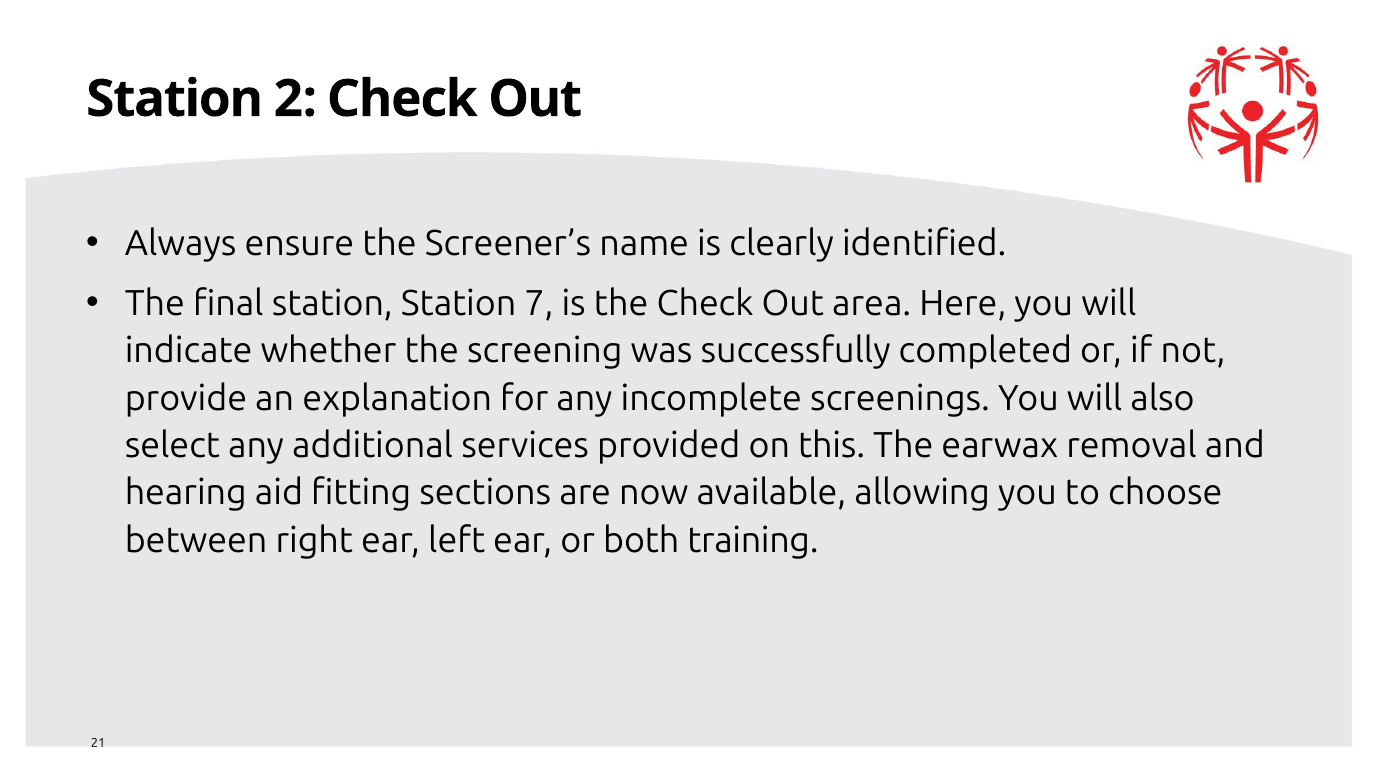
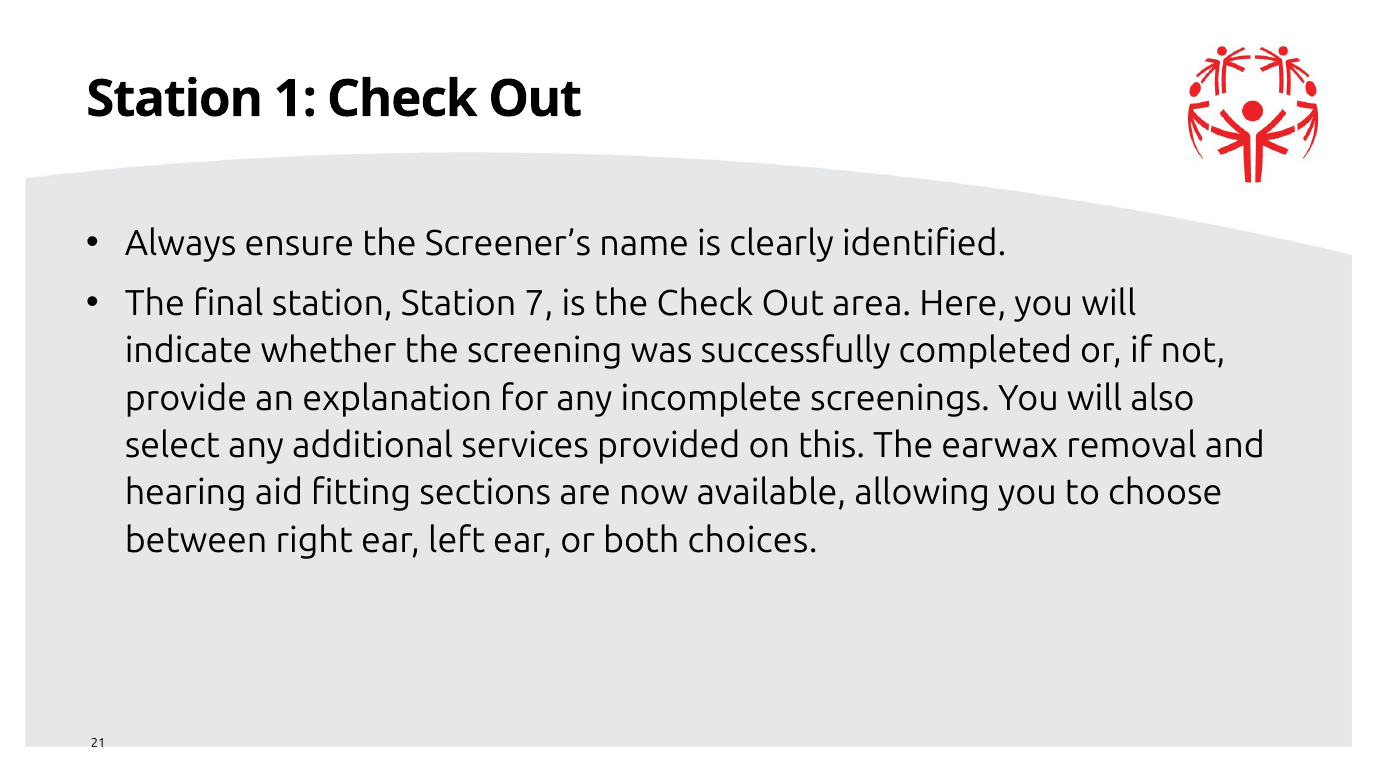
2: 2 -> 1 (295, 99)
training: training -> choices (753, 540)
